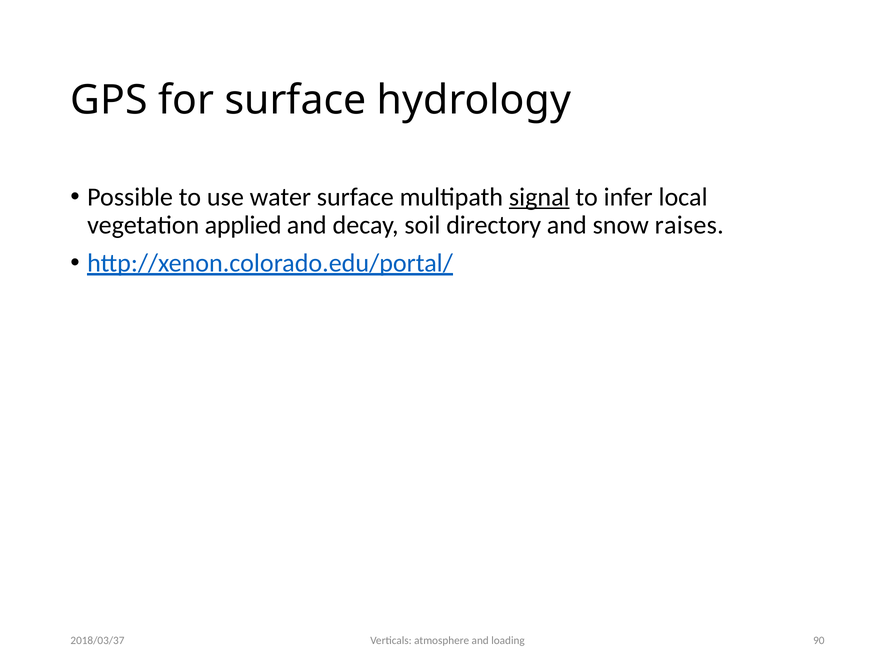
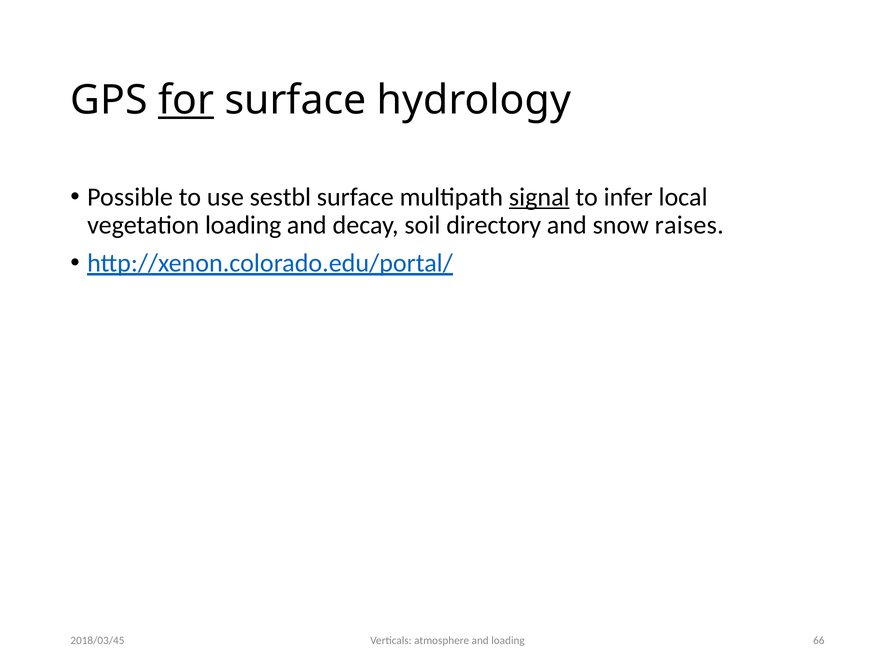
for underline: none -> present (186, 100)
water: water -> sestbl (280, 197)
vegetation applied: applied -> loading (243, 225)
90: 90 -> 66 (819, 641)
2018/03/37: 2018/03/37 -> 2018/03/45 (97, 641)
